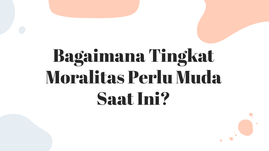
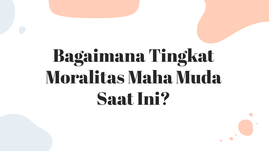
Perlu: Perlu -> Maha (150, 78)
